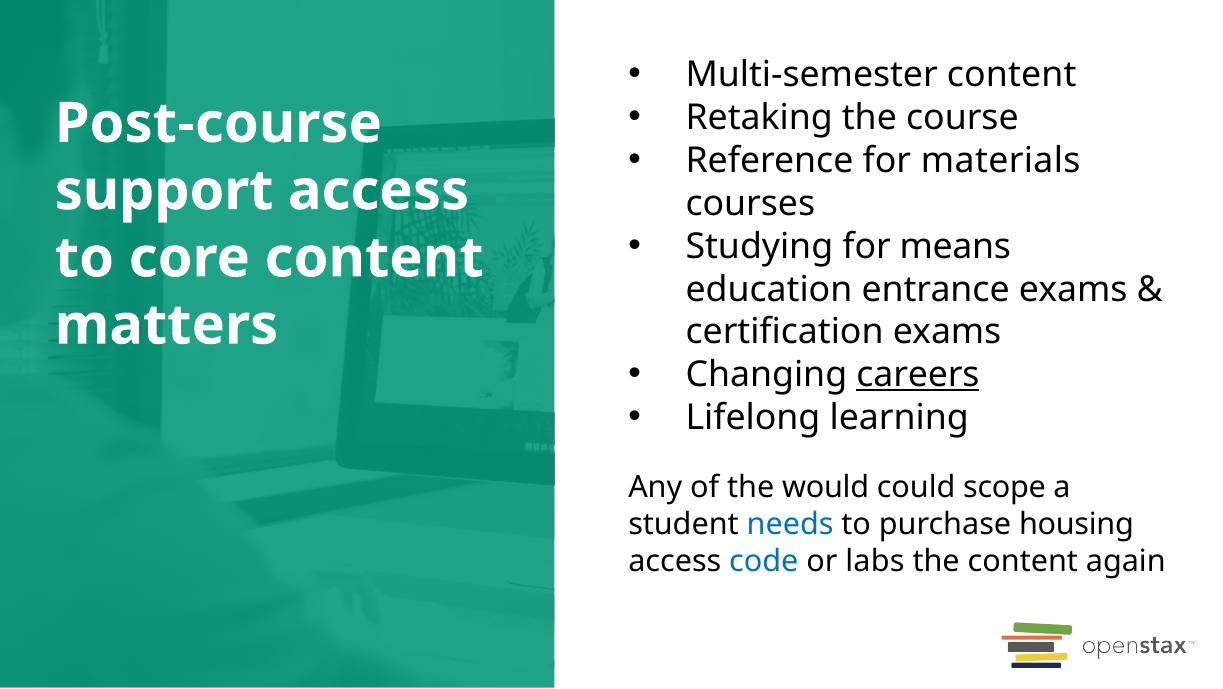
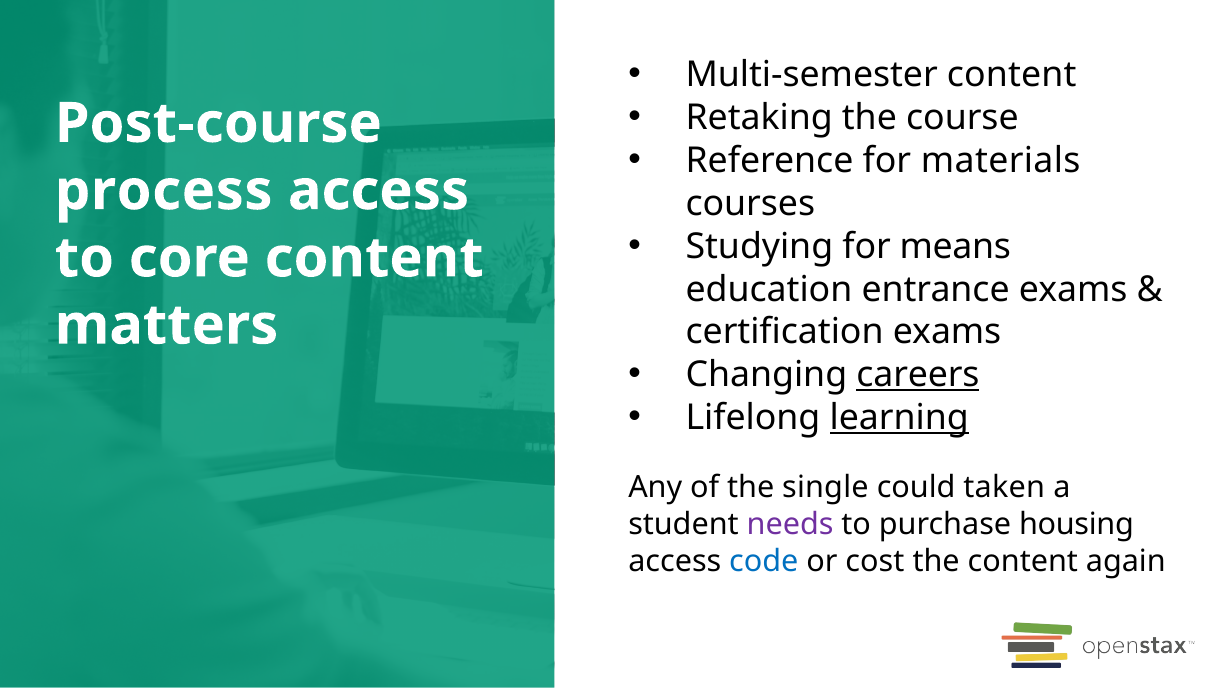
support: support -> process (164, 191)
learning underline: none -> present (899, 418)
would: would -> single (825, 488)
scope: scope -> taken (1004, 488)
needs colour: blue -> purple (790, 525)
labs: labs -> cost (875, 561)
